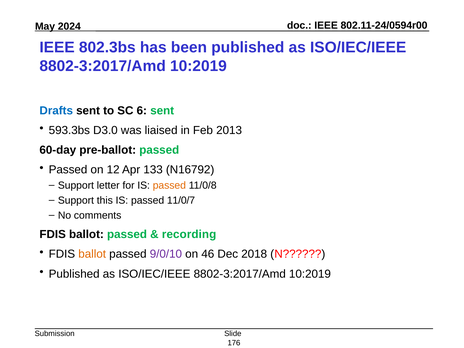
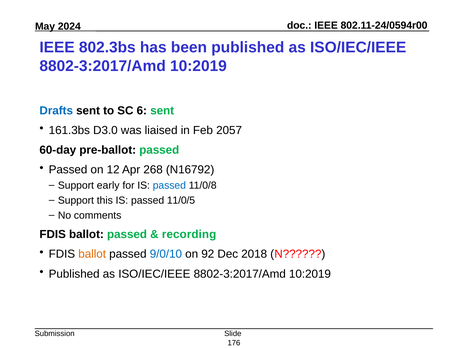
593.3bs: 593.3bs -> 161.3bs (69, 130)
2013: 2013 -> 2057 (229, 130)
133: 133 -> 268 (153, 170)
letter: letter -> early (108, 185)
passed colour: orange -> blue (169, 185)
11/0/7: 11/0/7 -> 11/0/5 (181, 200)
9/0/10 colour: purple -> blue (166, 254)
46: 46 -> 92 (208, 254)
